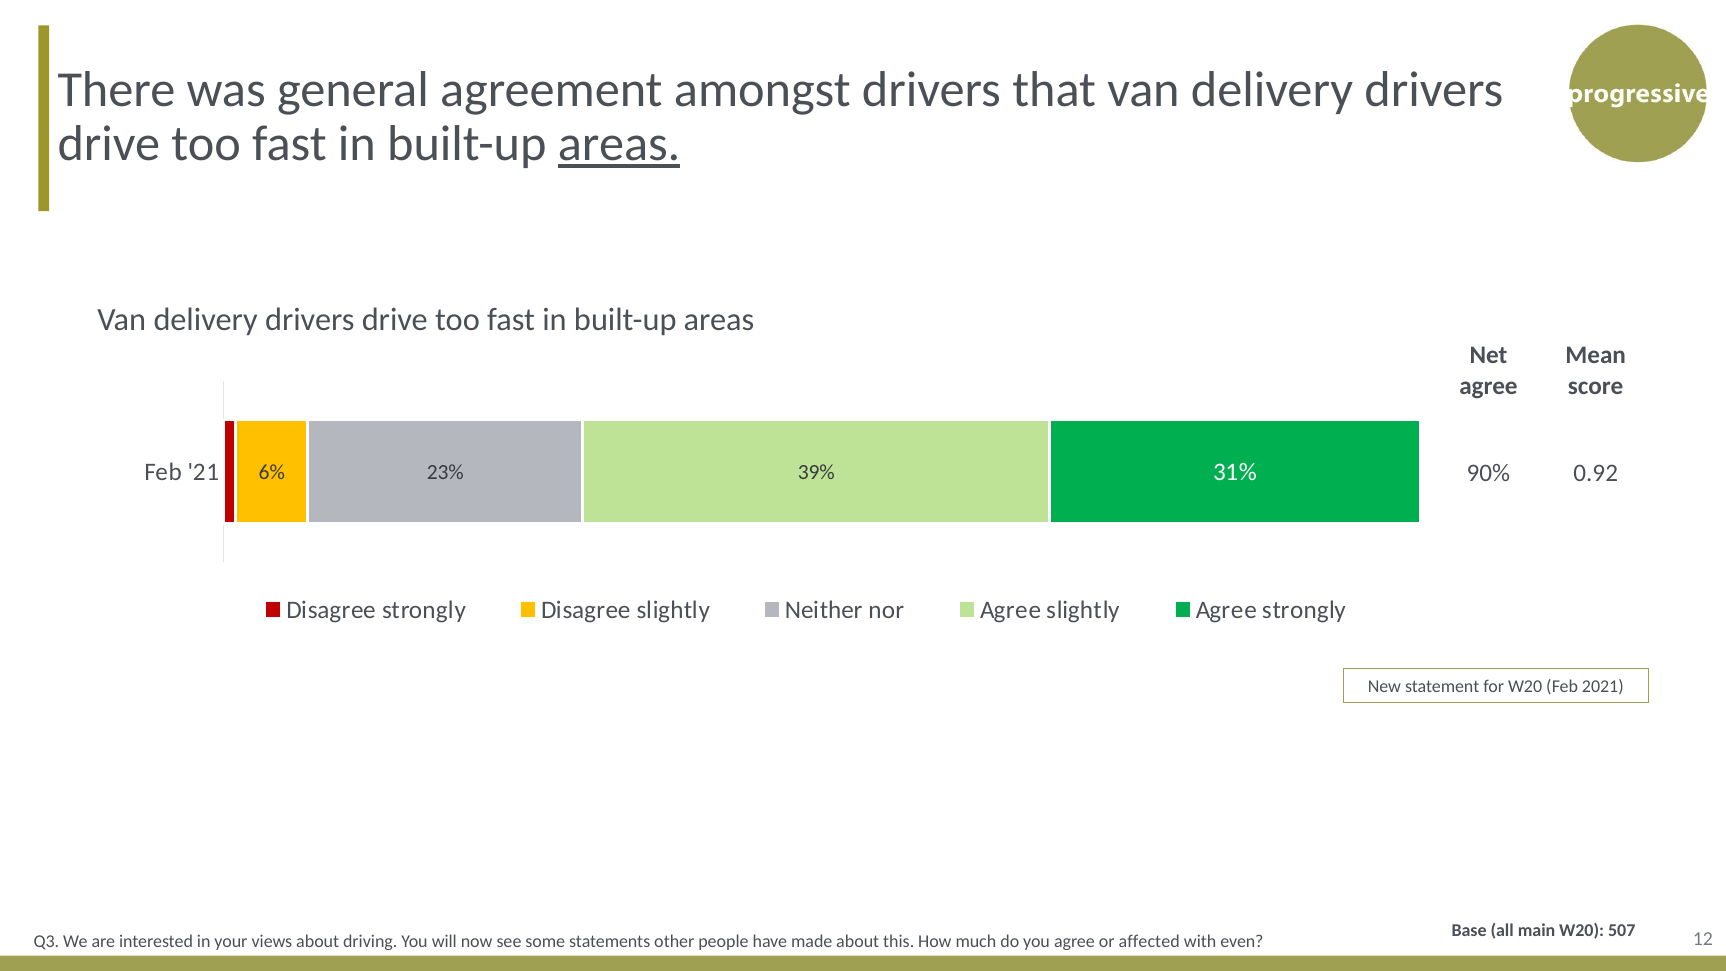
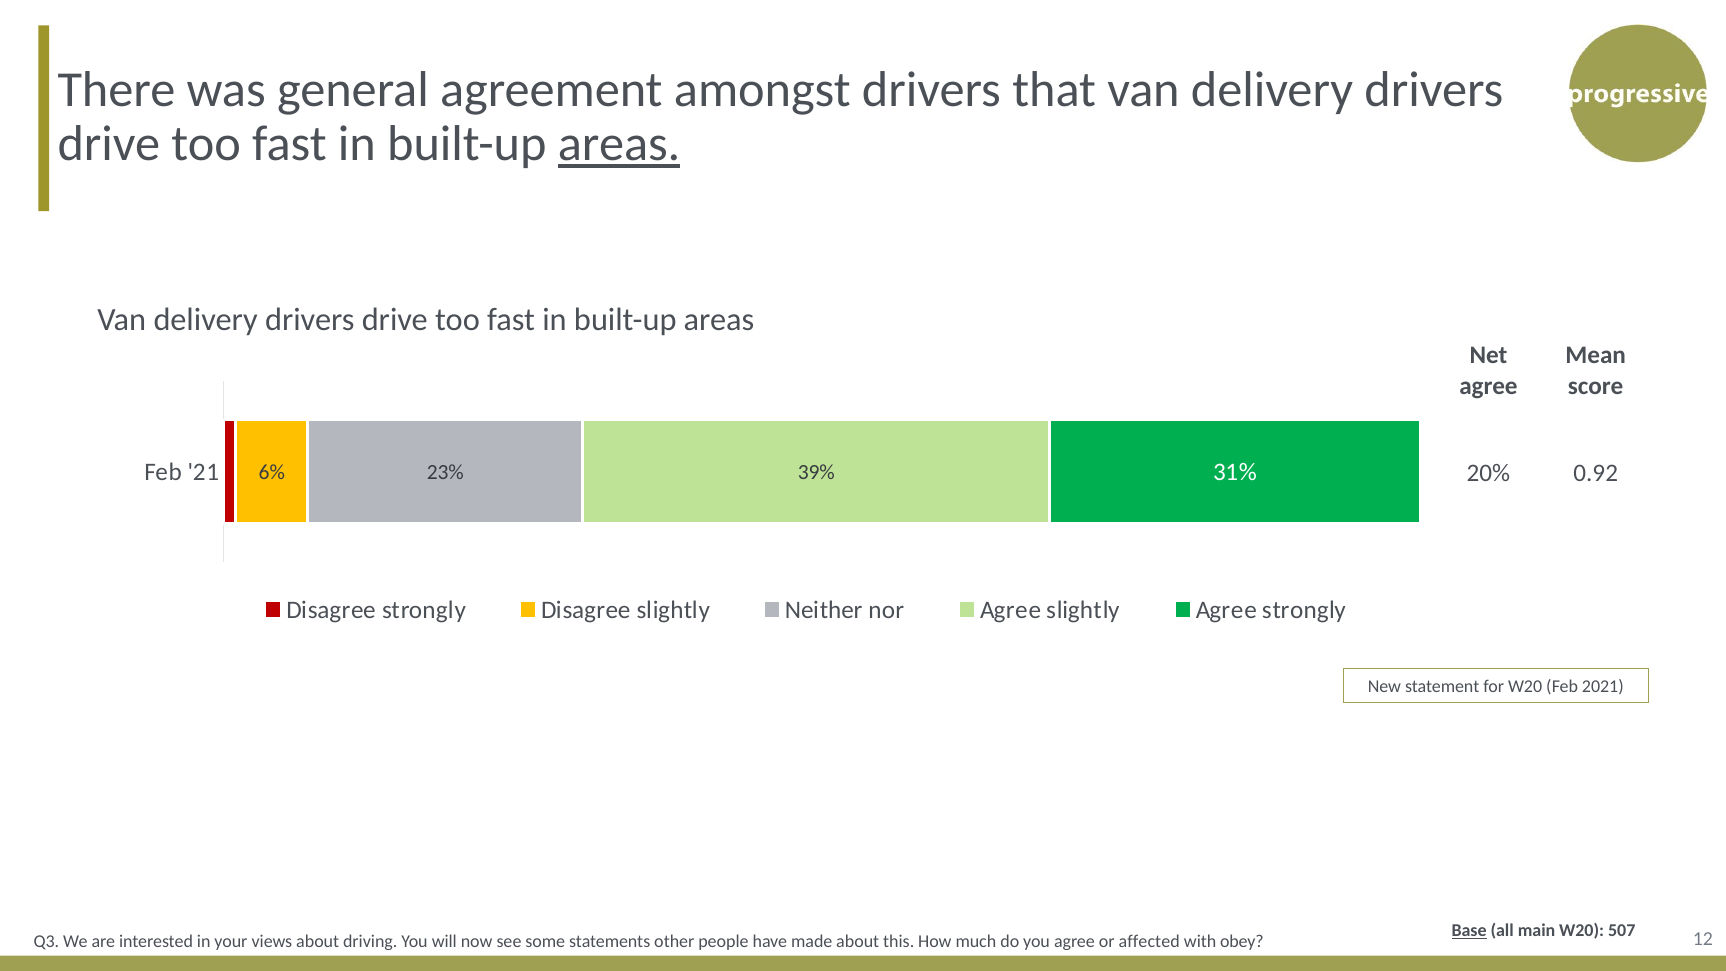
90%: 90% -> 20% (1488, 474)
Base underline: none -> present (1469, 931)
even: even -> obey (1242, 941)
